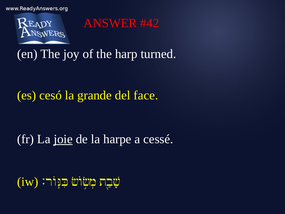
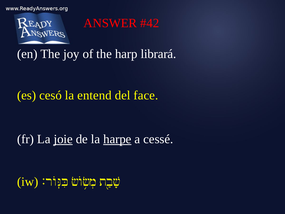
turned: turned -> librará (158, 54)
grande: grande -> entend (94, 95)
harpe underline: none -> present (117, 139)
